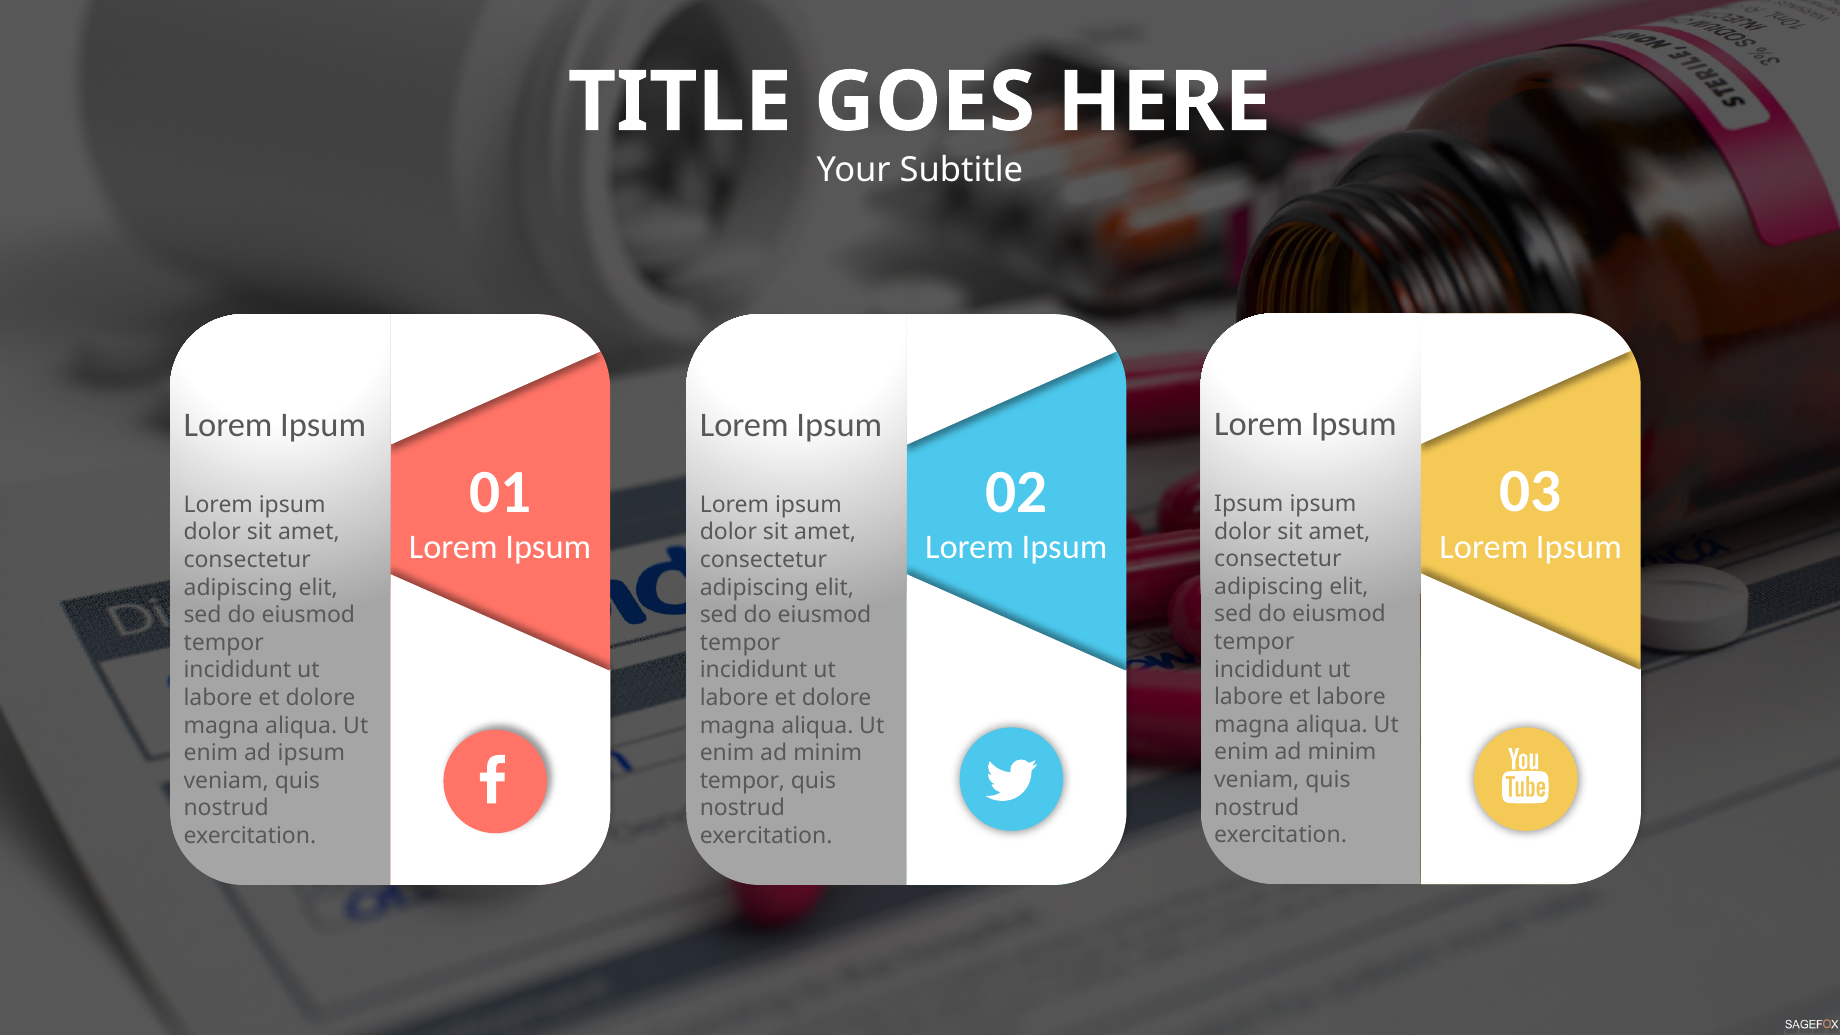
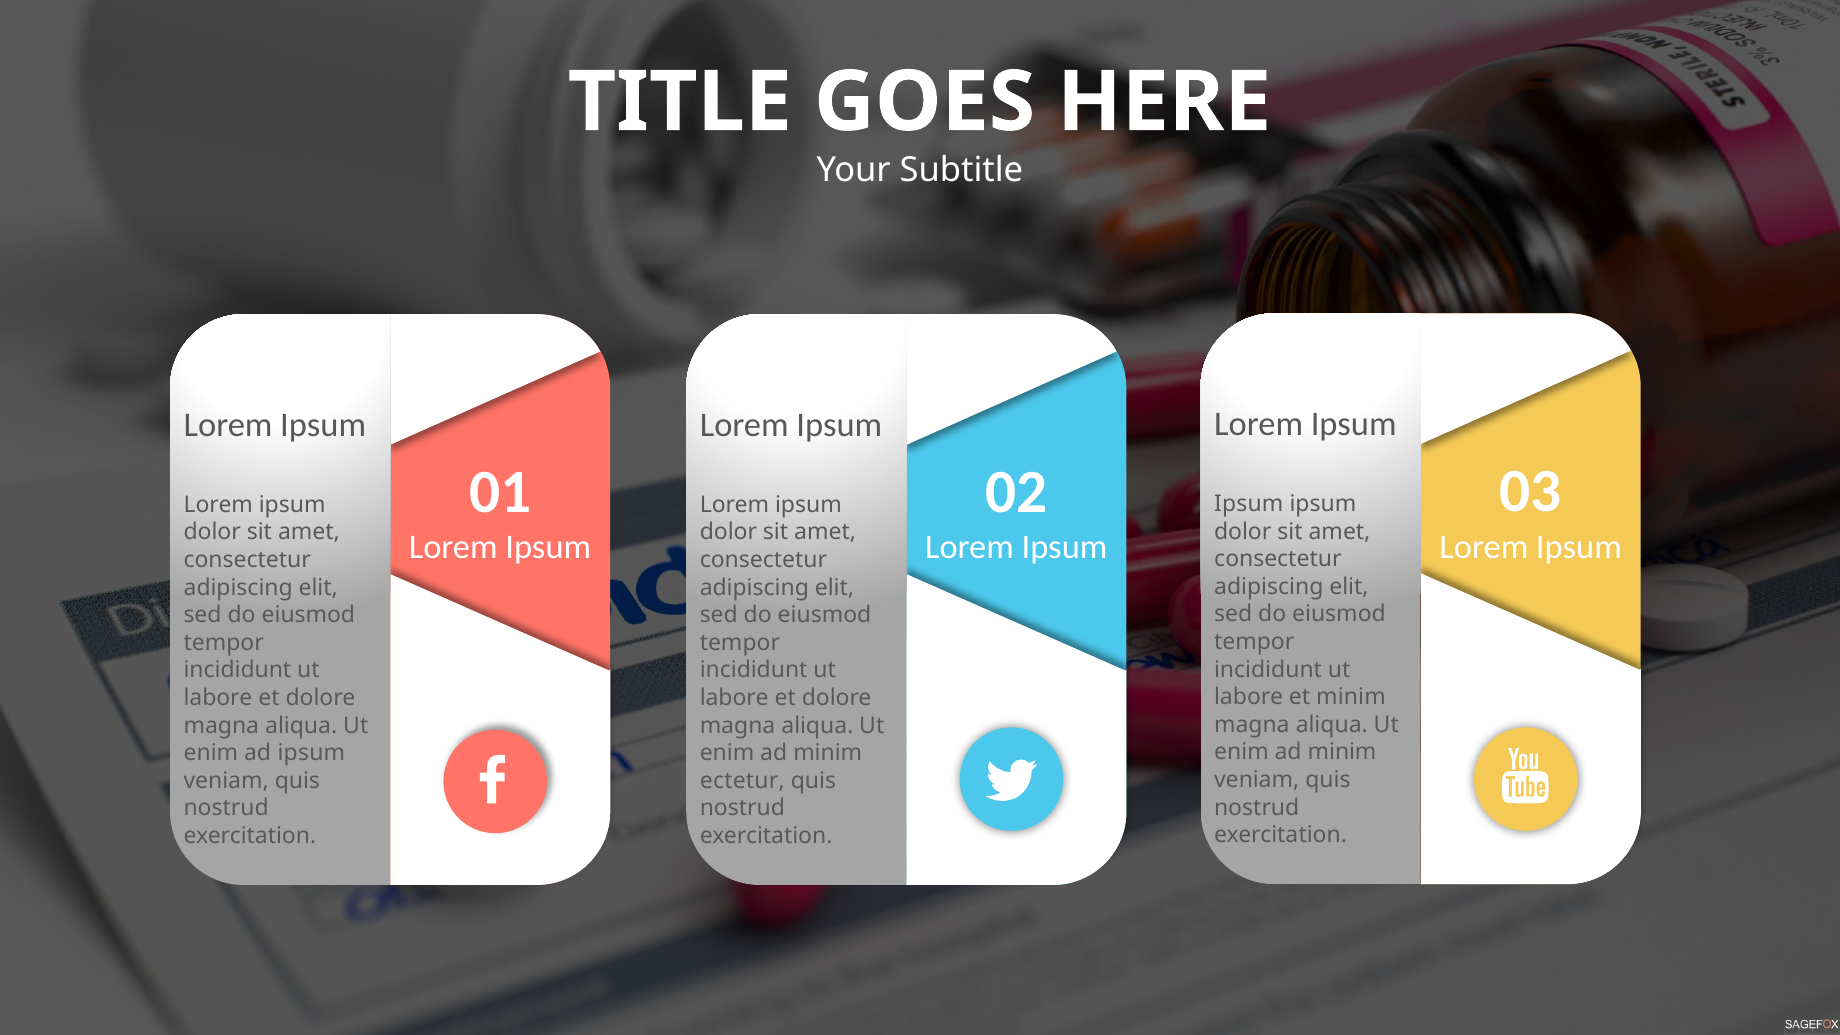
et labore: labore -> minim (1351, 697)
tempor: tempor -> ectetur (742, 781)
